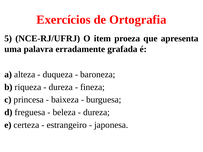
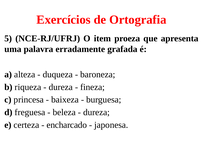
estrangeiro: estrangeiro -> encharcado (67, 125)
